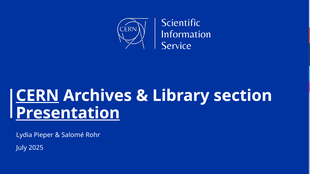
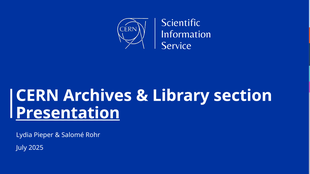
CERN underline: present -> none (37, 96)
